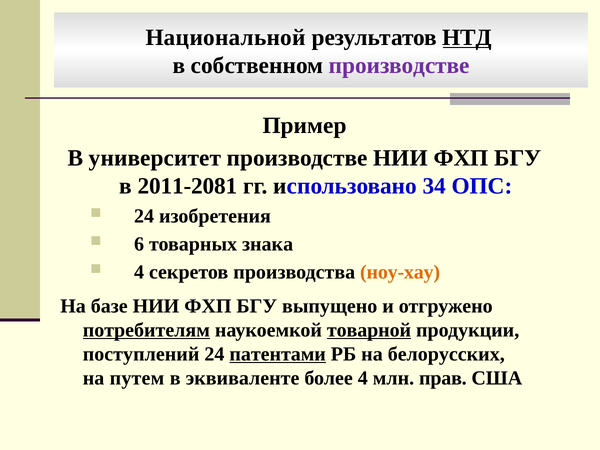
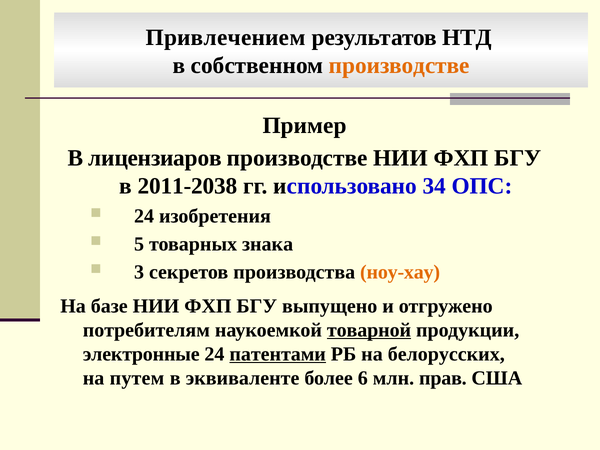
Национальной: Национальной -> Привлечением (226, 38)
НТД underline: present -> none (467, 38)
производстве colour: purple -> orange (399, 66)
университет: университет -> лицензиаров (155, 158)
2011-2081: 2011-2081 -> 2011-2038 (188, 186)
6: 6 -> 5 (139, 244)
4: 4 -> 3 (139, 272)
потребителям underline: present -> none (146, 330)
поступлений: поступлений -> электронные (141, 354)
более 4: 4 -> 6 (363, 378)
